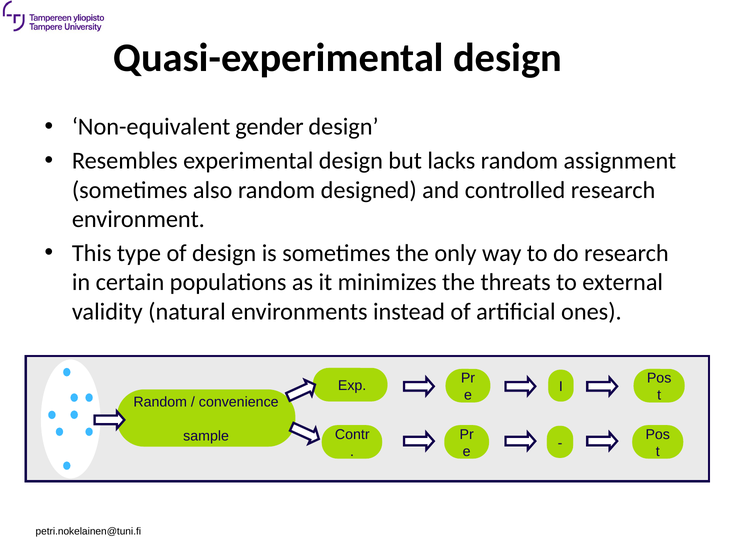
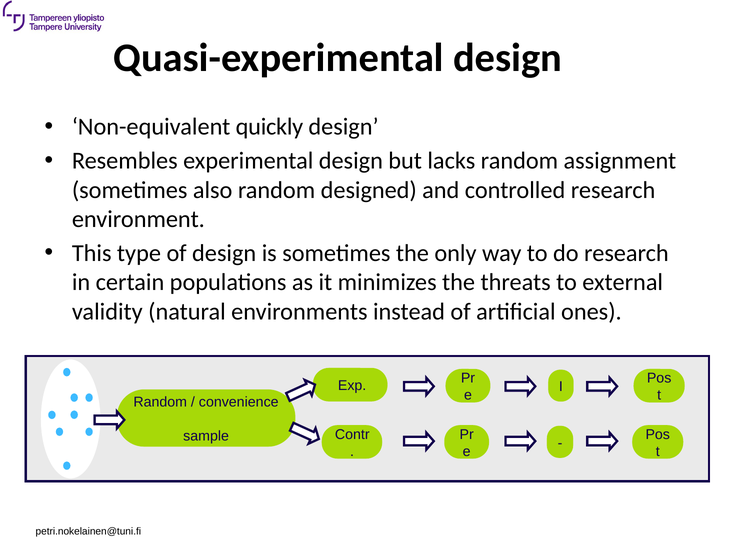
gender: gender -> quickly (269, 127)
